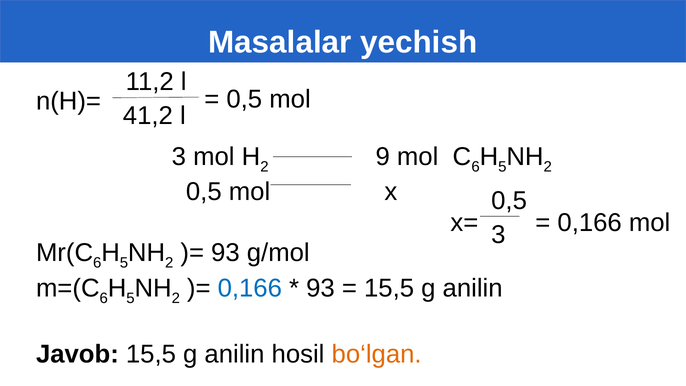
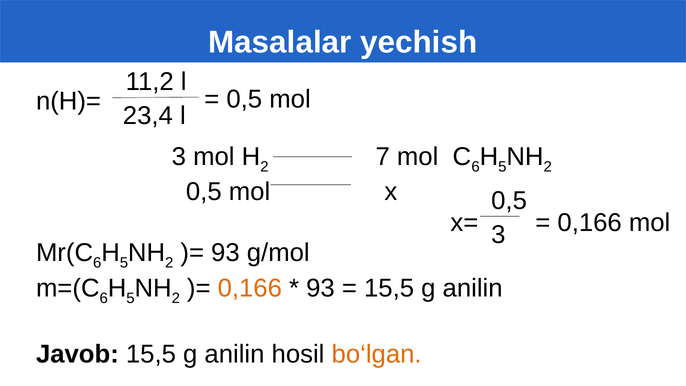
41,2: 41,2 -> 23,4 (148, 116)
9: 9 -> 7 (383, 157)
0,166 colour: blue -> orange (250, 288)
